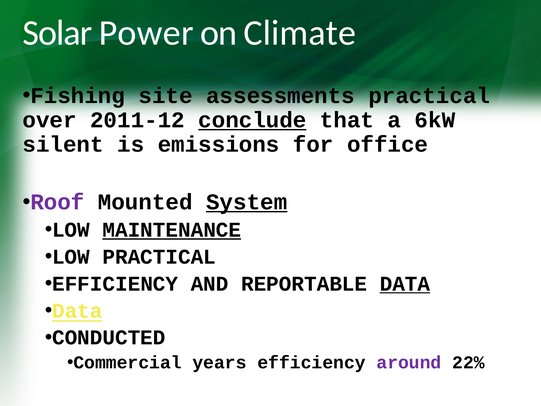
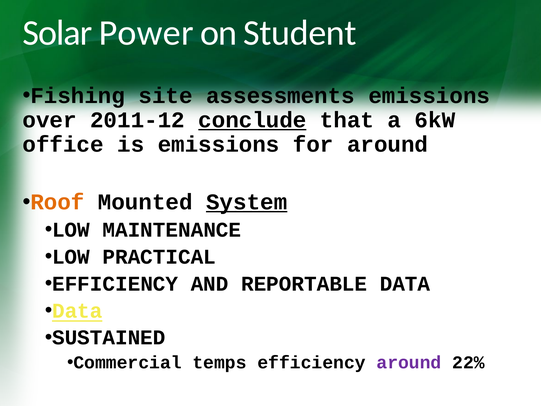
Climate: Climate -> Student (300, 33)
assessments practical: practical -> emissions (429, 96)
silent: silent -> office (63, 144)
for office: office -> around (388, 144)
Roof colour: purple -> orange (57, 202)
MAINTENANCE underline: present -> none (172, 230)
DATA underline: present -> none (405, 284)
CONDUCTED: CONDUCTED -> SUSTAINED (109, 338)
years: years -> temps (220, 362)
